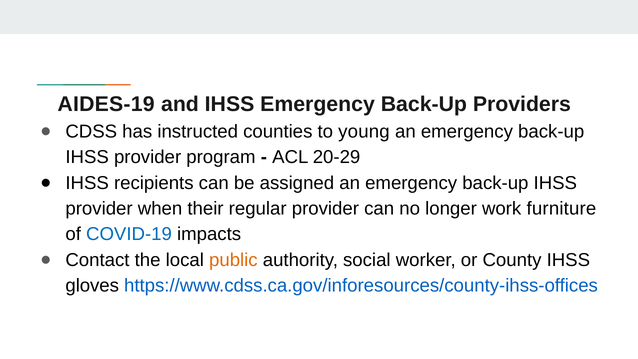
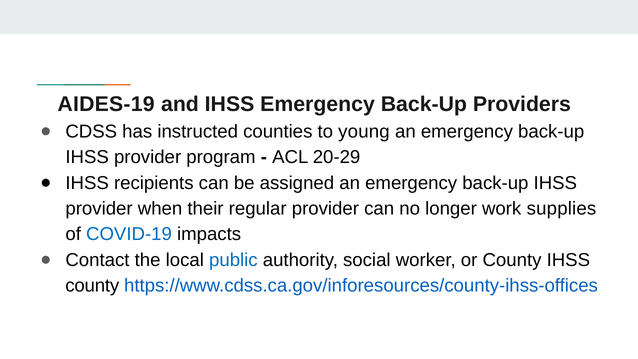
furniture: furniture -> supplies (561, 209)
public colour: orange -> blue (233, 260)
gloves: gloves -> county (92, 286)
